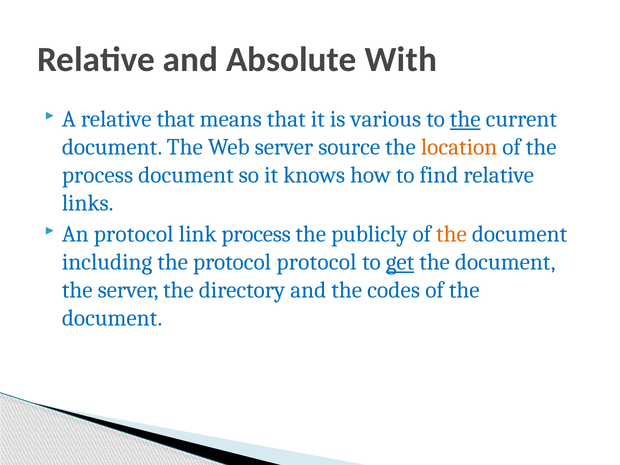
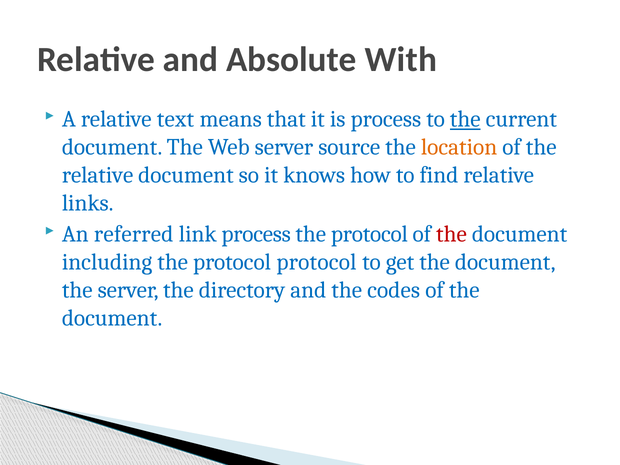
relative that: that -> text (175, 119)
is various: various -> process (386, 119)
process: process -> relative (98, 175)
An protocol: protocol -> referred (134, 234)
publicly: publicly -> protocol (369, 234)
the colour: orange -> red (451, 234)
get underline: present -> none (400, 262)
